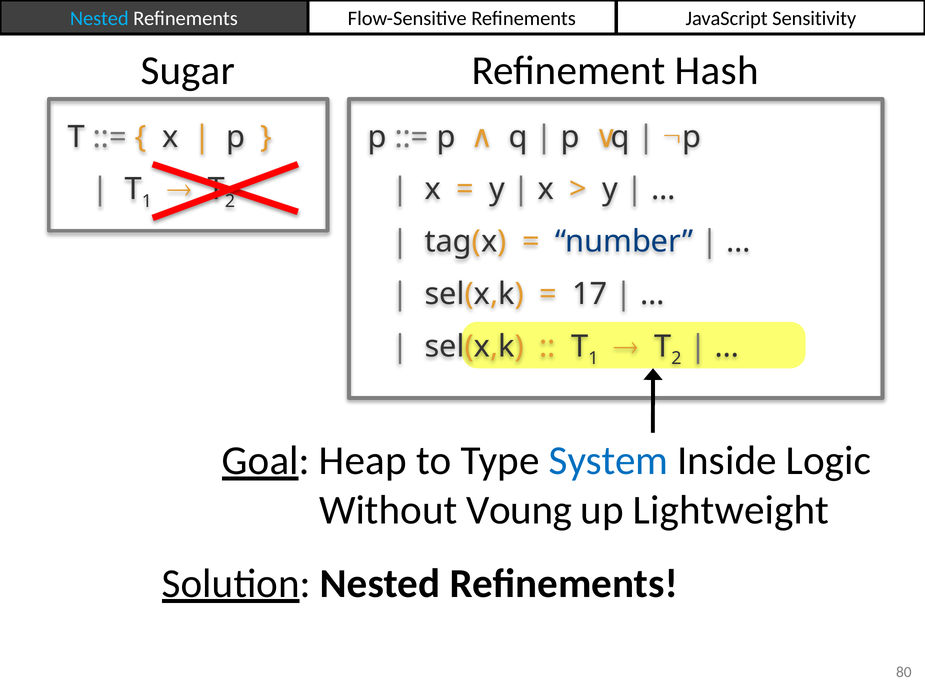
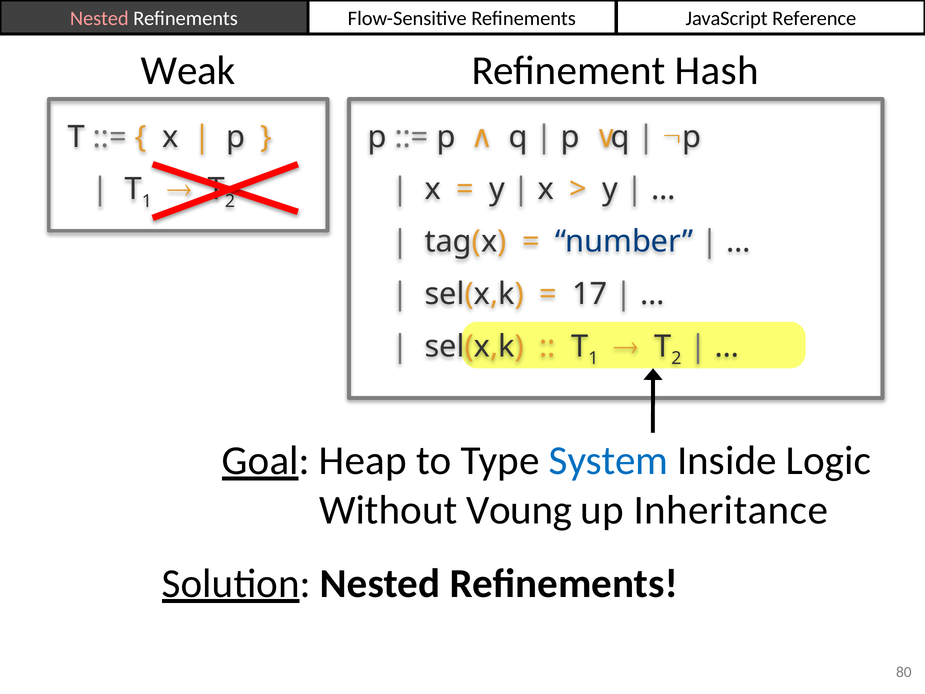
Nested colour: light blue -> pink (99, 18)
Sensitivity: Sensitivity -> Reference (814, 18)
Sugar: Sugar -> Weak (188, 71)
Lightweight: Lightweight -> Inheritance (731, 510)
